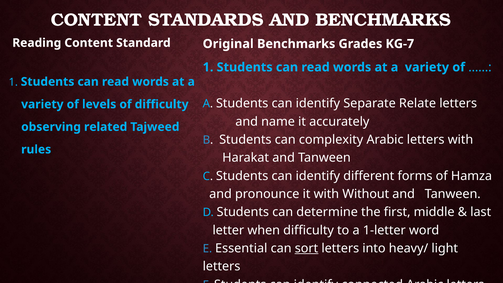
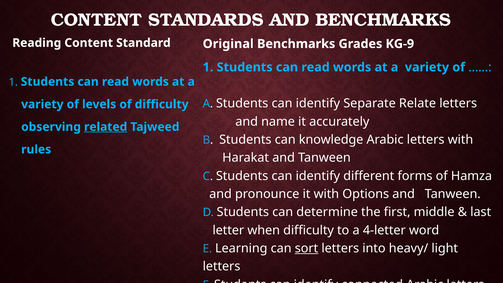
KG-7: KG-7 -> KG-9 (400, 44)
related underline: none -> present (106, 127)
complexity: complexity -> knowledge (331, 140)
Without: Without -> Options (366, 194)
1-letter: 1-letter -> 4-letter (384, 230)
Essential: Essential -> Learning (241, 248)
